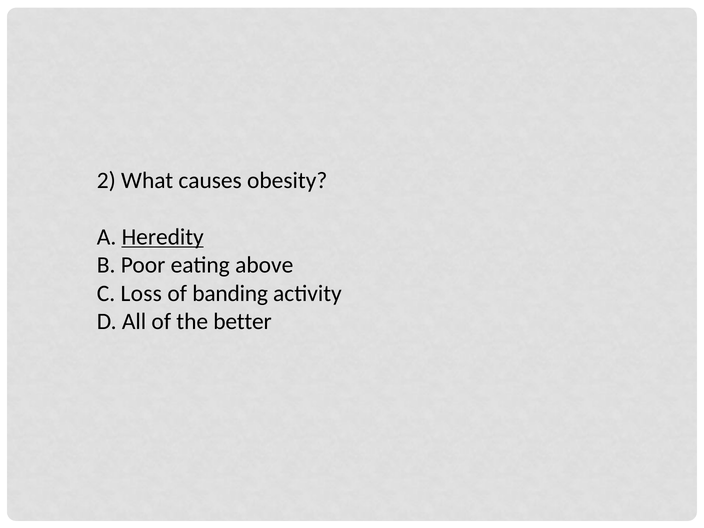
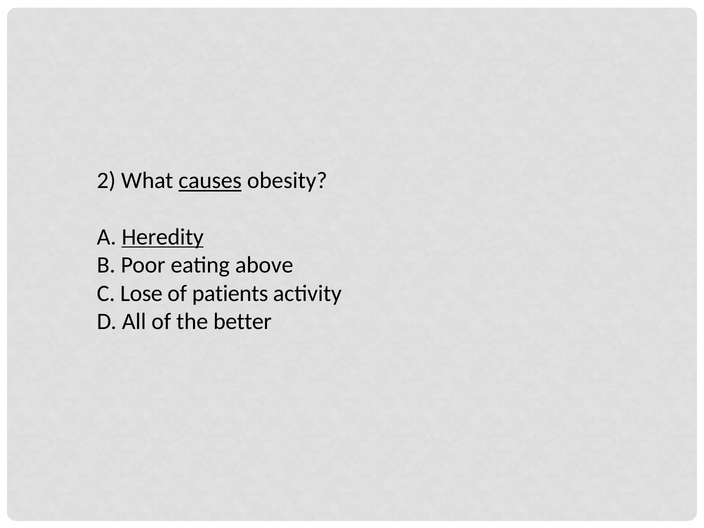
causes underline: none -> present (210, 181)
Loss: Loss -> Lose (141, 293)
banding: banding -> patients (230, 293)
